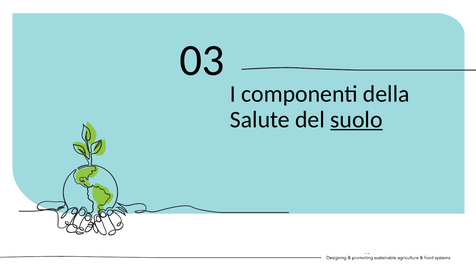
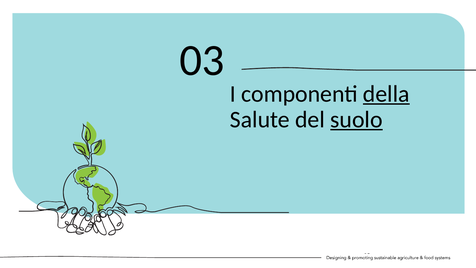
della underline: none -> present (386, 94)
